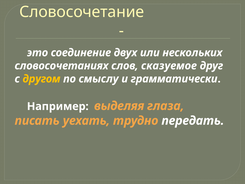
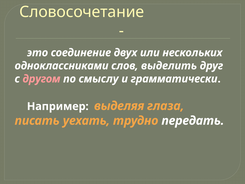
словосочетаниях: словосочетаниях -> одноклассниками (62, 66)
сказуемое: сказуемое -> выделить (169, 66)
другом colour: yellow -> pink (42, 79)
